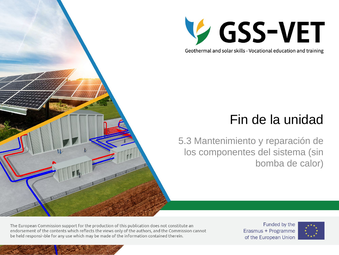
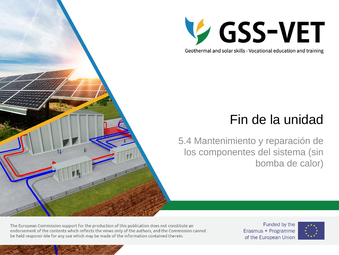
5.3: 5.3 -> 5.4 (185, 140)
